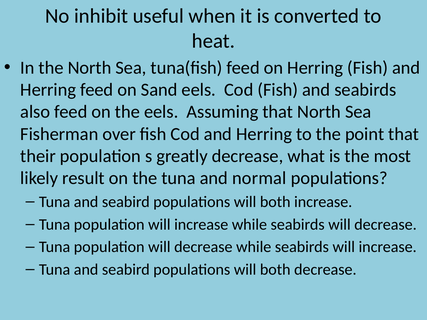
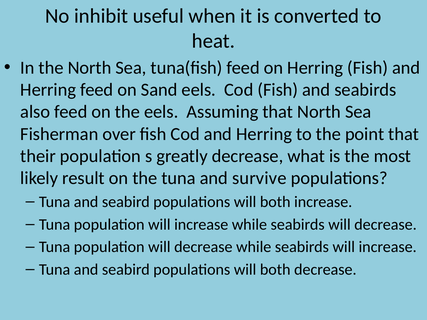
normal: normal -> survive (259, 178)
